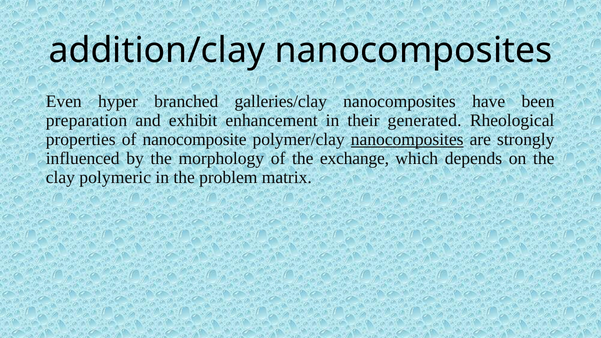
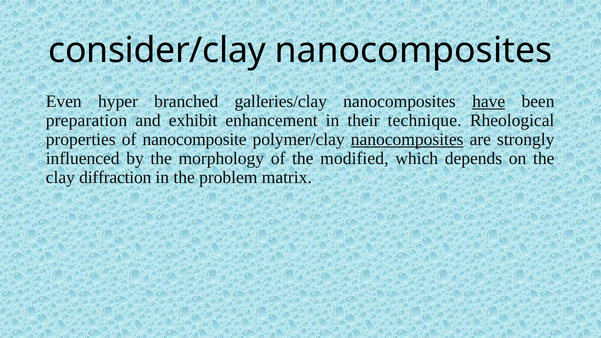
addition/clay: addition/clay -> consider/clay (157, 50)
have underline: none -> present (489, 102)
generated: generated -> technique (425, 121)
exchange: exchange -> modified (354, 158)
polymeric: polymeric -> diffraction (115, 177)
